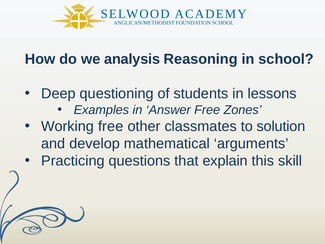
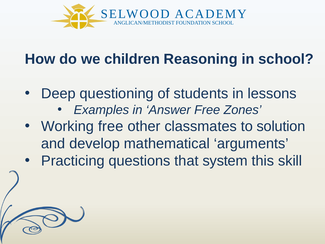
analysis: analysis -> children (132, 59)
explain: explain -> system (225, 161)
